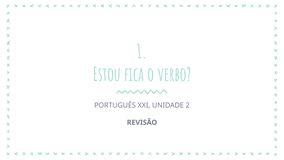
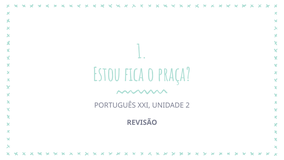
verbo: verbo -> praça (174, 75)
